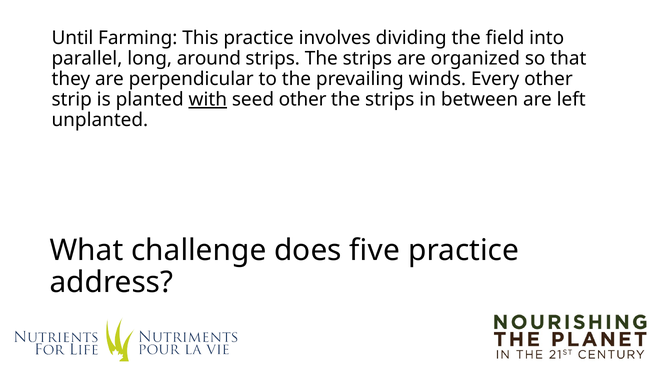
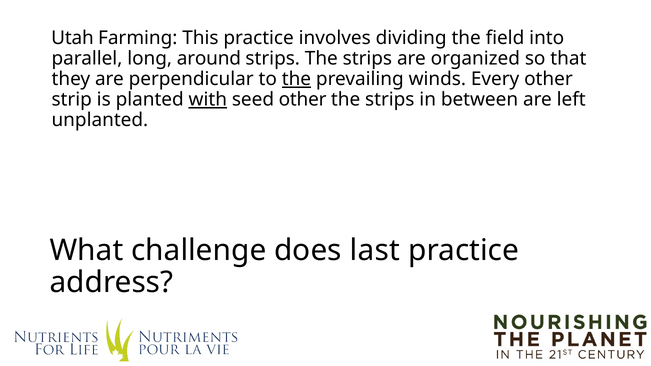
Until: Until -> Utah (72, 38)
the underline: none -> present (296, 79)
five: five -> last (375, 250)
